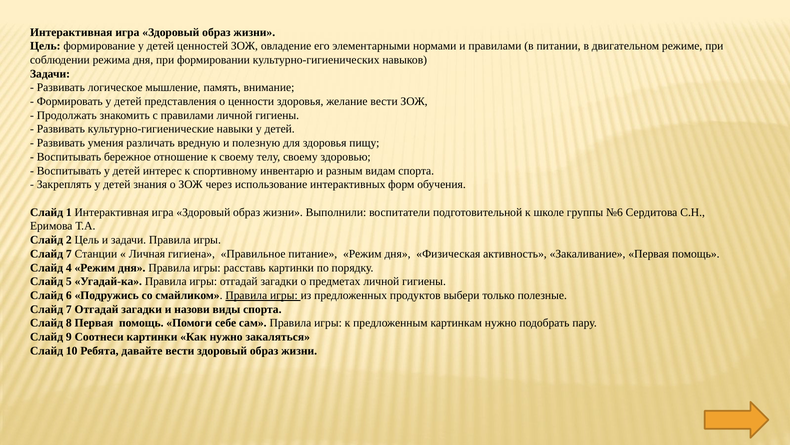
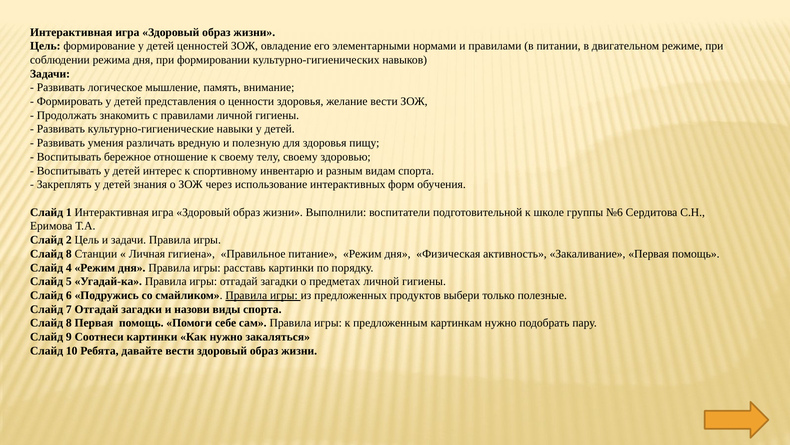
7: 7 -> 8 (69, 253)
